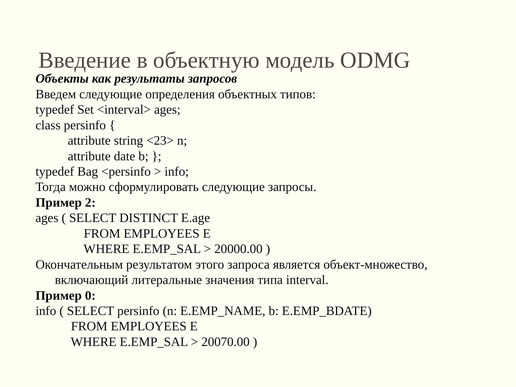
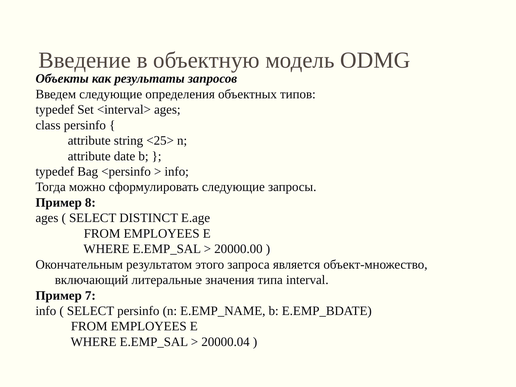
<23>: <23> -> <25> (160, 141)
2: 2 -> 8 (90, 203)
0: 0 -> 7 (90, 295)
20070.00: 20070.00 -> 20000.04 (226, 342)
